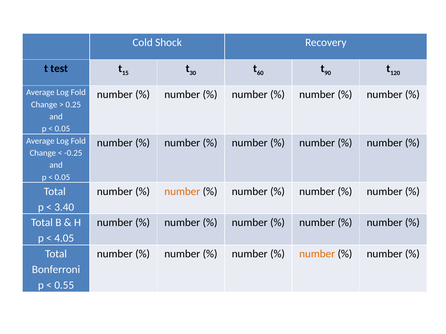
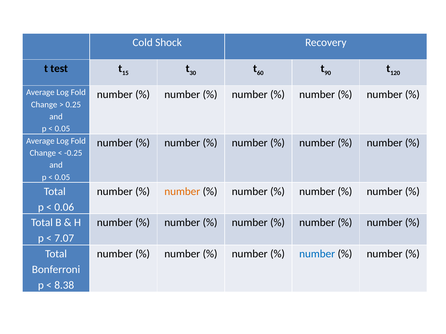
3.40: 3.40 -> 0.06 (64, 207)
4.05: 4.05 -> 7.07 (64, 239)
number colour: orange -> blue (317, 254)
0.55: 0.55 -> 8.38 (64, 286)
